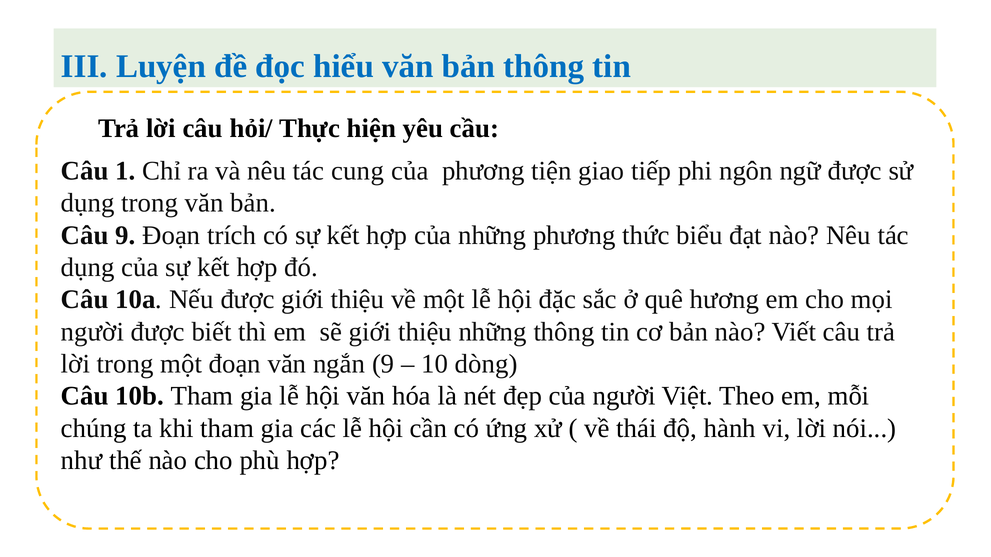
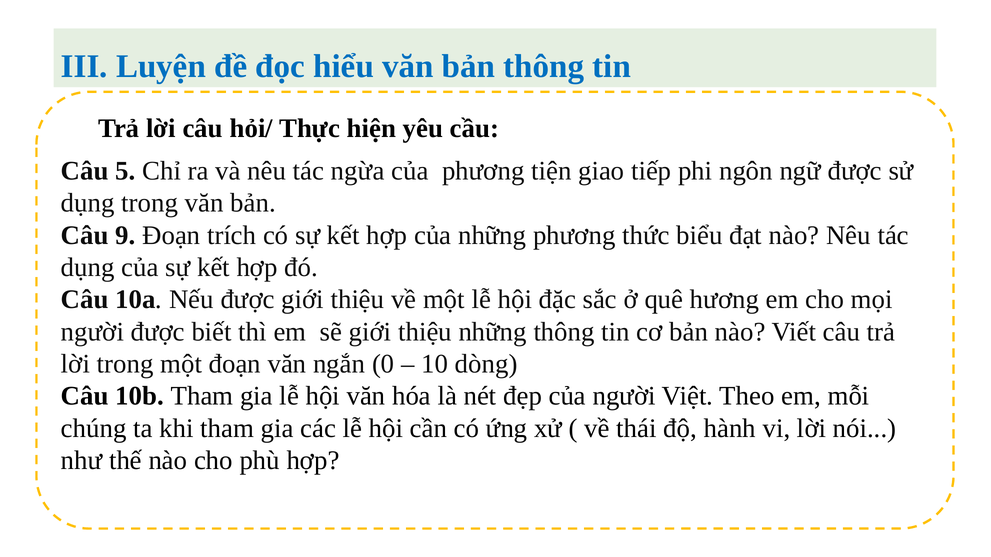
1: 1 -> 5 (126, 171)
cung: cung -> ngừa (358, 171)
ngắn 9: 9 -> 0 (383, 364)
